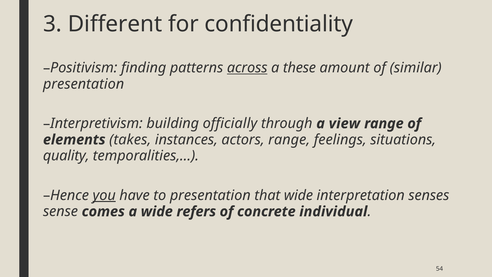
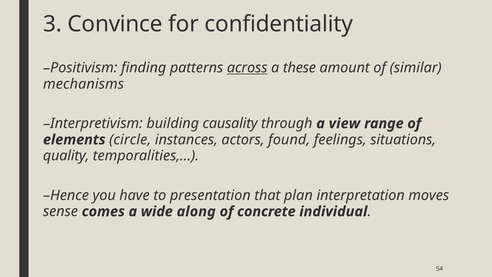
Different: Different -> Convince (115, 24)
presentation: presentation -> mechanisms (84, 84)
officially: officially -> causality (230, 123)
takes: takes -> circle (130, 140)
actors range: range -> found (289, 140)
you underline: present -> none (104, 195)
that wide: wide -> plan (298, 195)
senses: senses -> moves (429, 195)
refers: refers -> along (196, 211)
